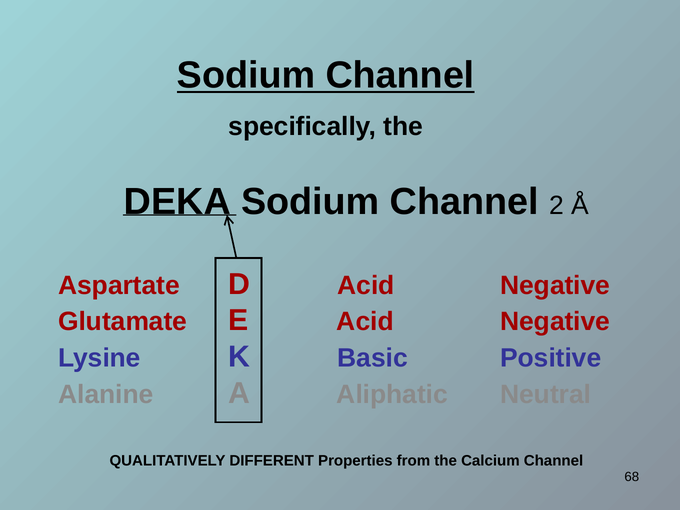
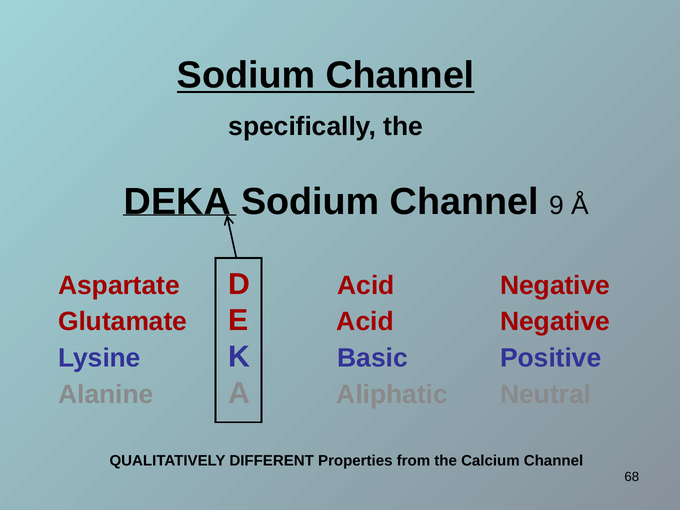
2: 2 -> 9 (557, 205)
